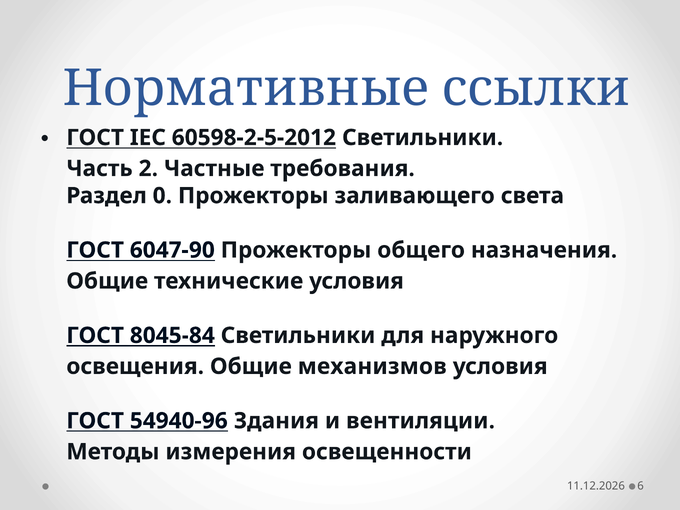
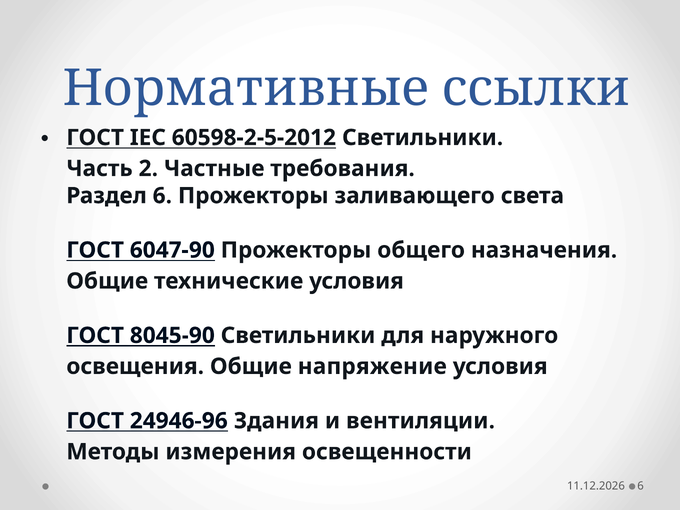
Раздел 0: 0 -> 6 (162, 196)
8045-84: 8045-84 -> 8045-90 (172, 335)
механизмов: механизмов -> напряжение (372, 366)
54940-96: 54940-96 -> 24946-96 (179, 421)
